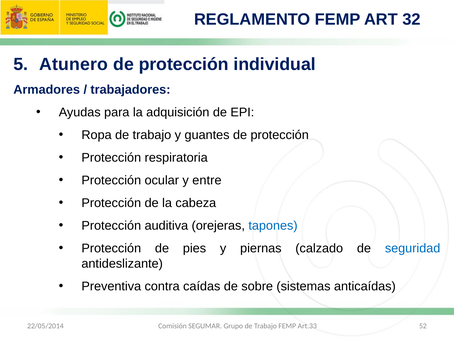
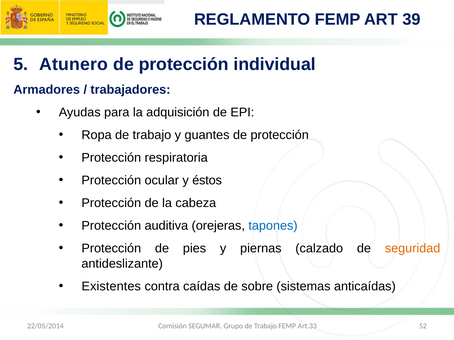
32: 32 -> 39 (411, 19)
entre: entre -> éstos (207, 181)
seguridad colour: blue -> orange (413, 249)
Preventiva: Preventiva -> Existentes (111, 287)
